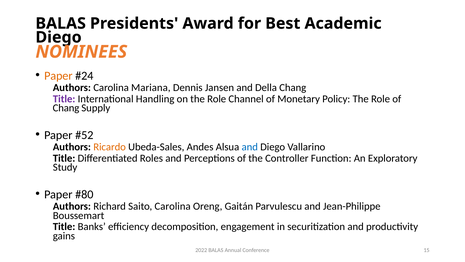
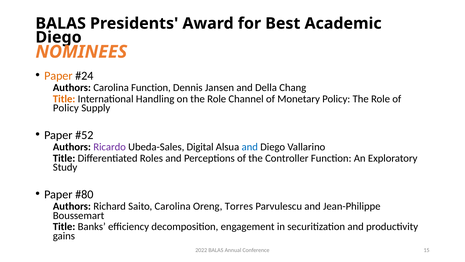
Carolina Mariana: Mariana -> Function (151, 88)
Title colour: purple -> orange (64, 99)
Chang: Chang -> Policy (66, 108)
Ricardo colour: orange -> purple (110, 147)
Andes: Andes -> Digital (200, 147)
Gaitán: Gaitán -> Torres (239, 206)
